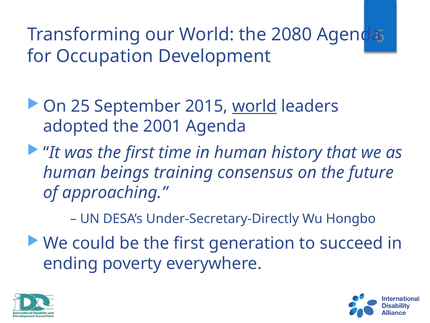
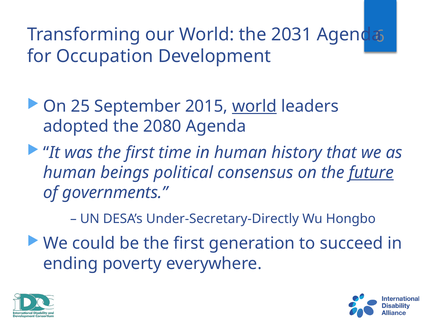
2080: 2080 -> 2031 (292, 35)
2001: 2001 -> 2080 (162, 126)
training: training -> political (183, 172)
future underline: none -> present (371, 172)
approaching: approaching -> governments (115, 192)
